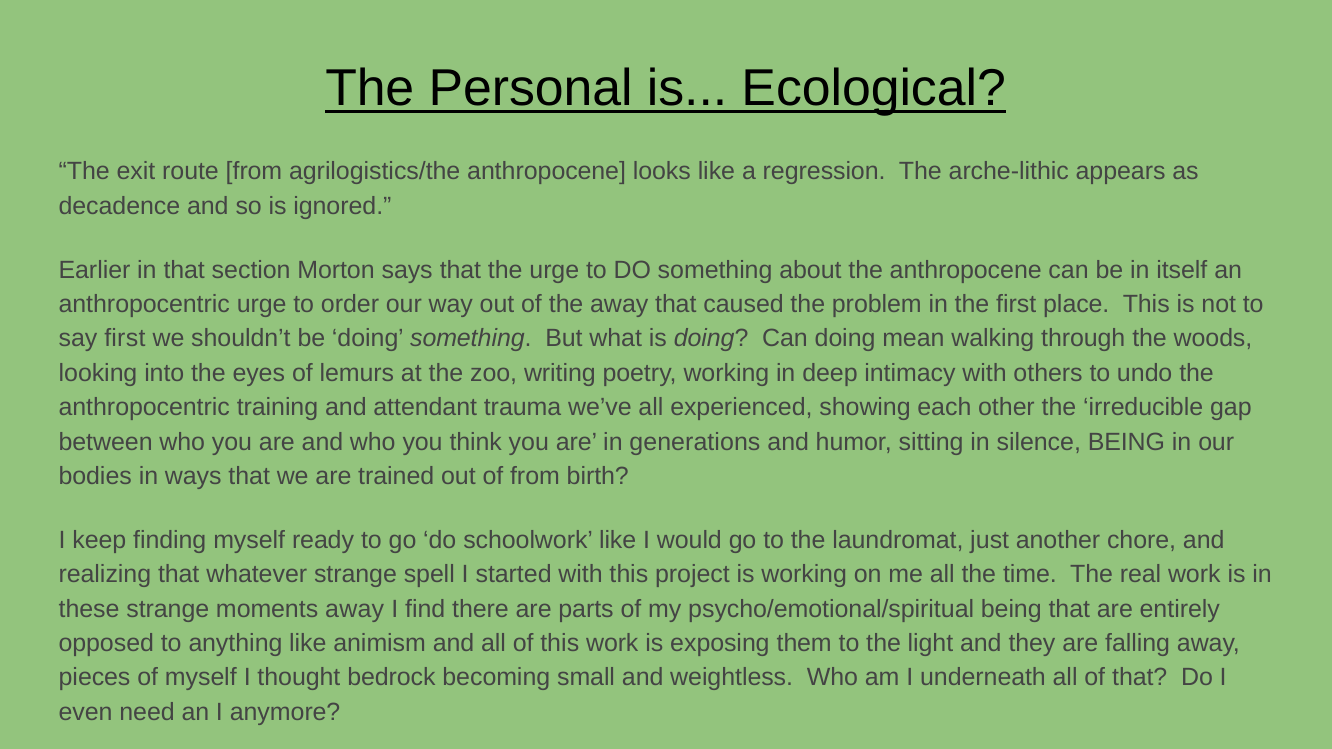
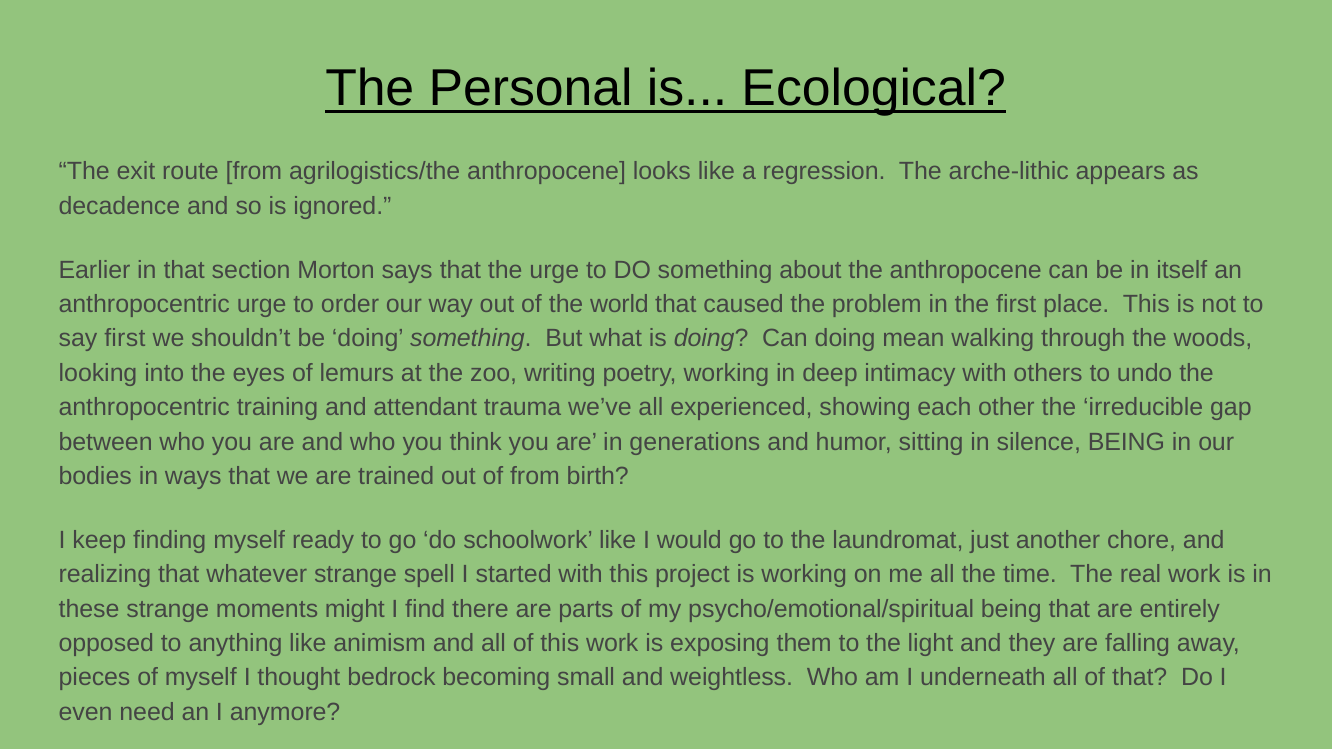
the away: away -> world (619, 304)
moments away: away -> might (355, 609)
